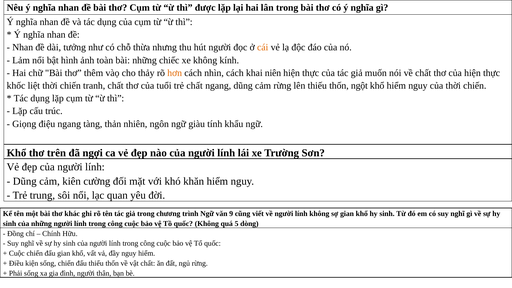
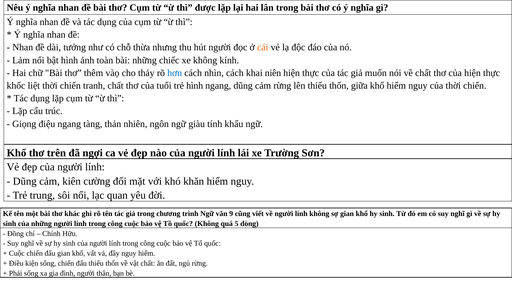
hơn colour: orange -> blue (175, 73)
trẻ chất: chất -> hình (195, 86)
ngột: ngột -> giữa (359, 86)
